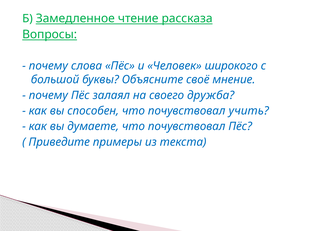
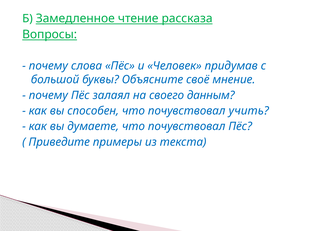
широкого: широкого -> придумав (231, 66)
дружба: дружба -> данным (211, 96)
